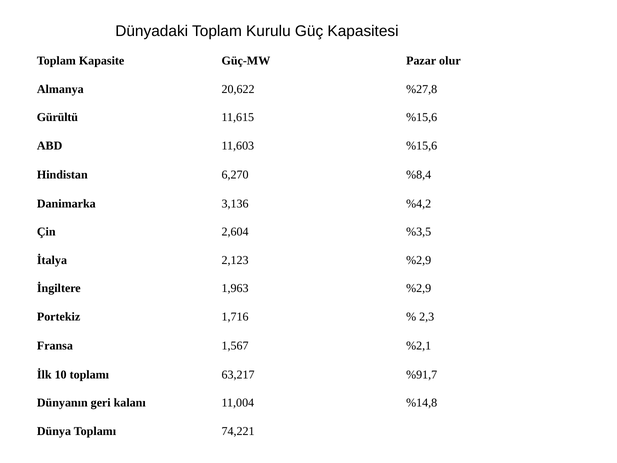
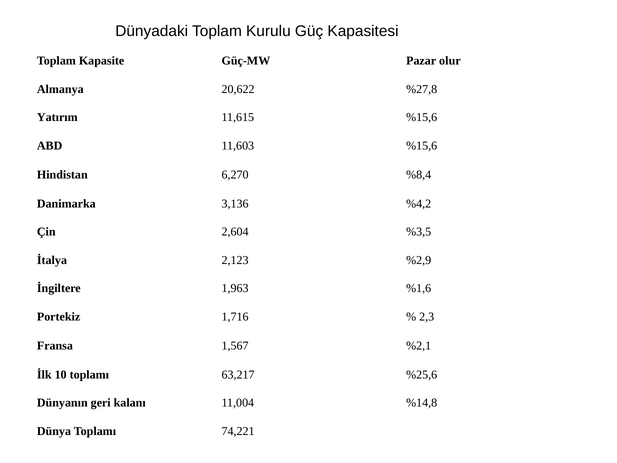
Gürültü: Gürültü -> Yatırım (57, 117)
1,963 %2,9: %2,9 -> %1,6 (419, 288)
%91,7: %91,7 -> %25,6 (422, 374)
